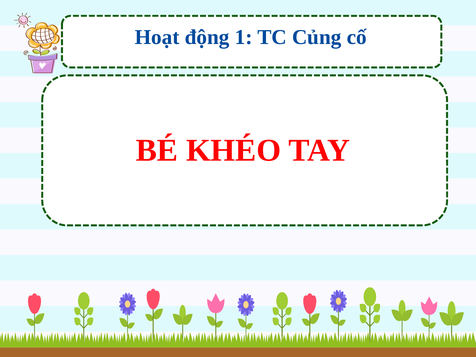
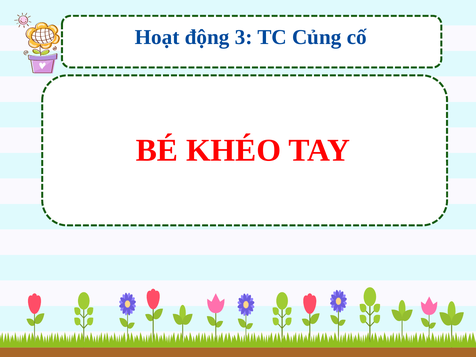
1: 1 -> 3 (244, 37)
